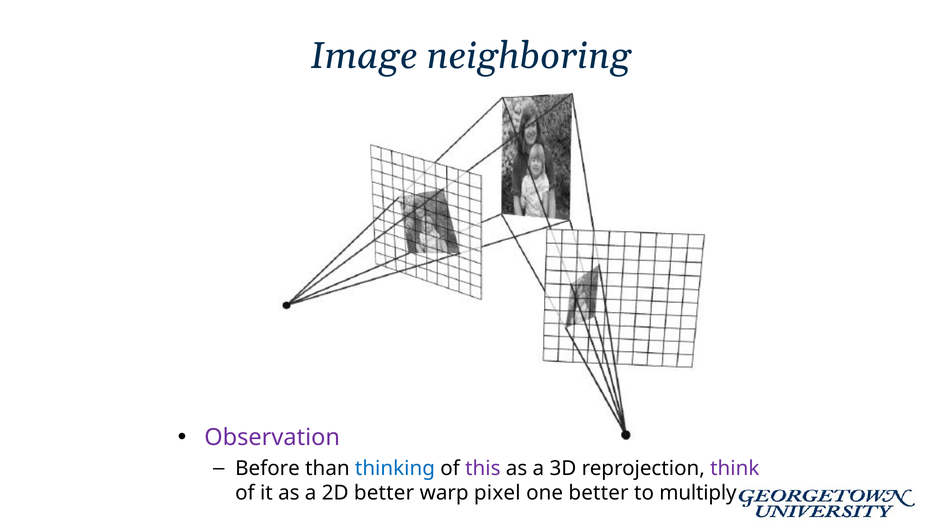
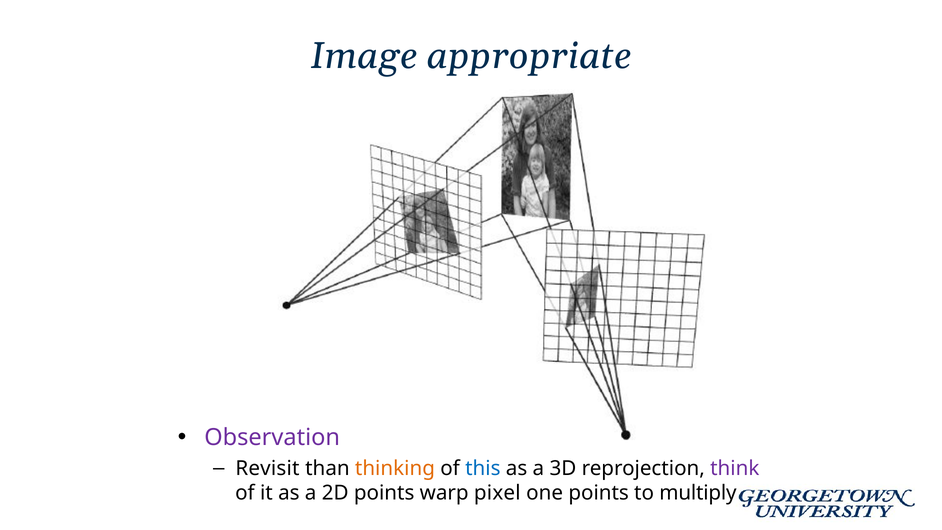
neighboring: neighboring -> appropriate (529, 56)
Before: Before -> Revisit (267, 468)
thinking colour: blue -> orange (395, 468)
this colour: purple -> blue (483, 468)
2D better: better -> points (384, 493)
one better: better -> points (599, 493)
